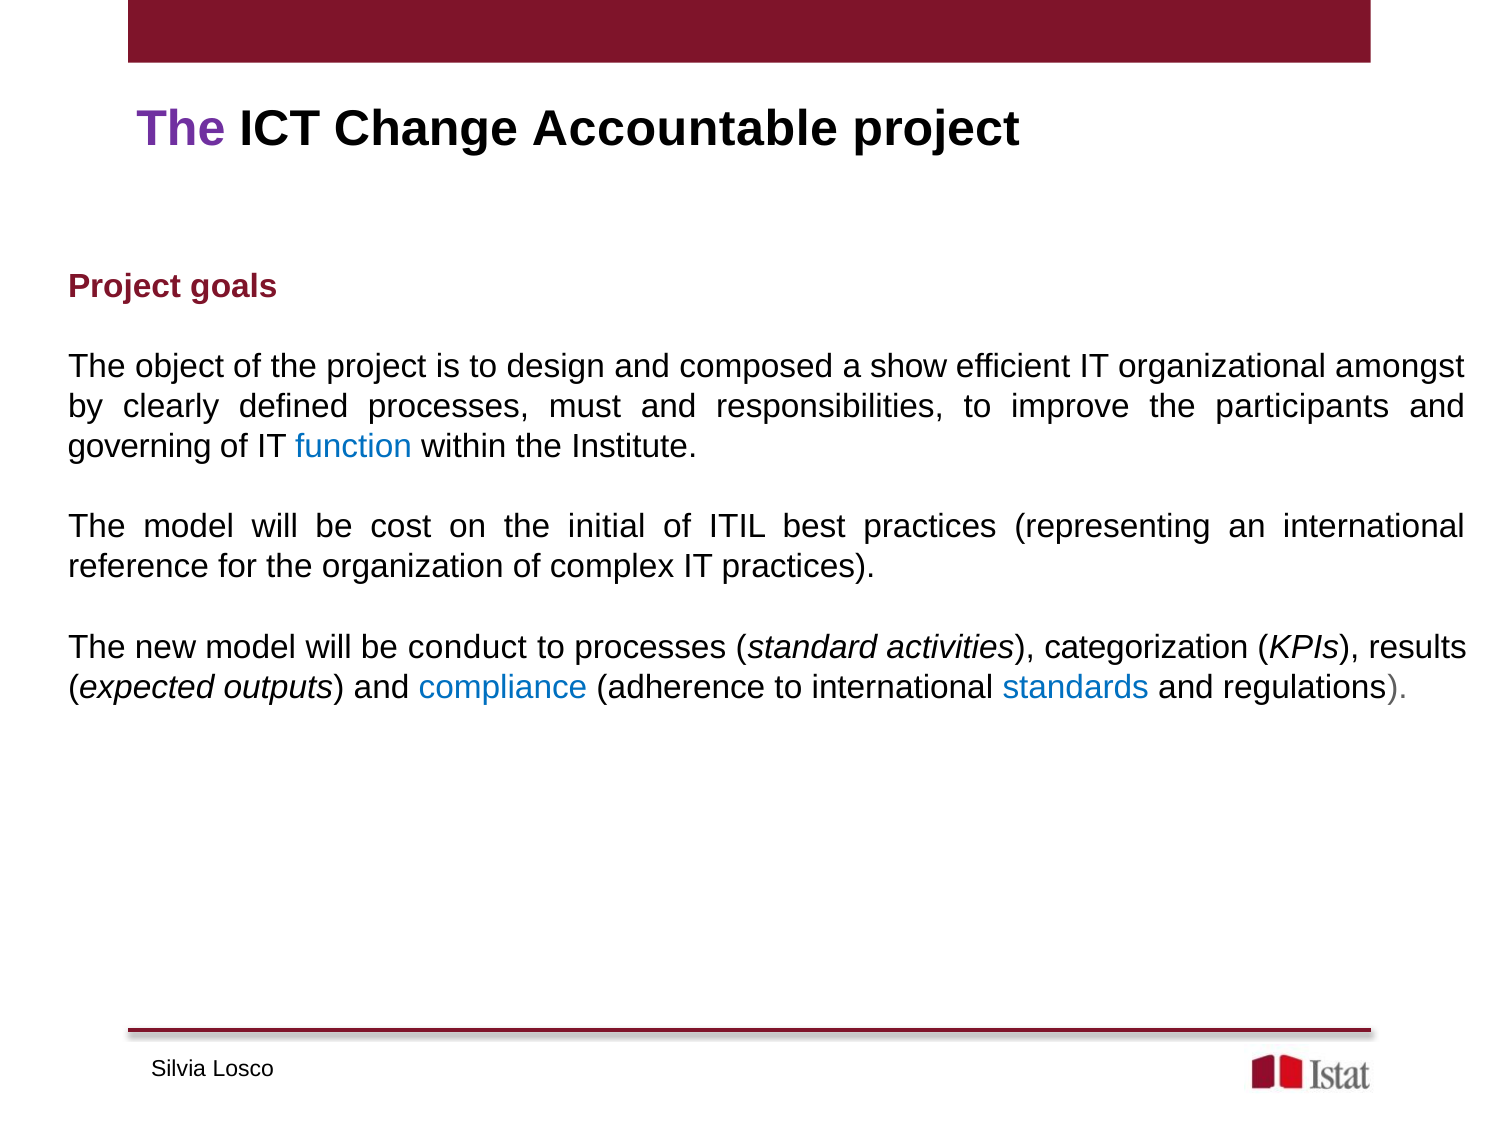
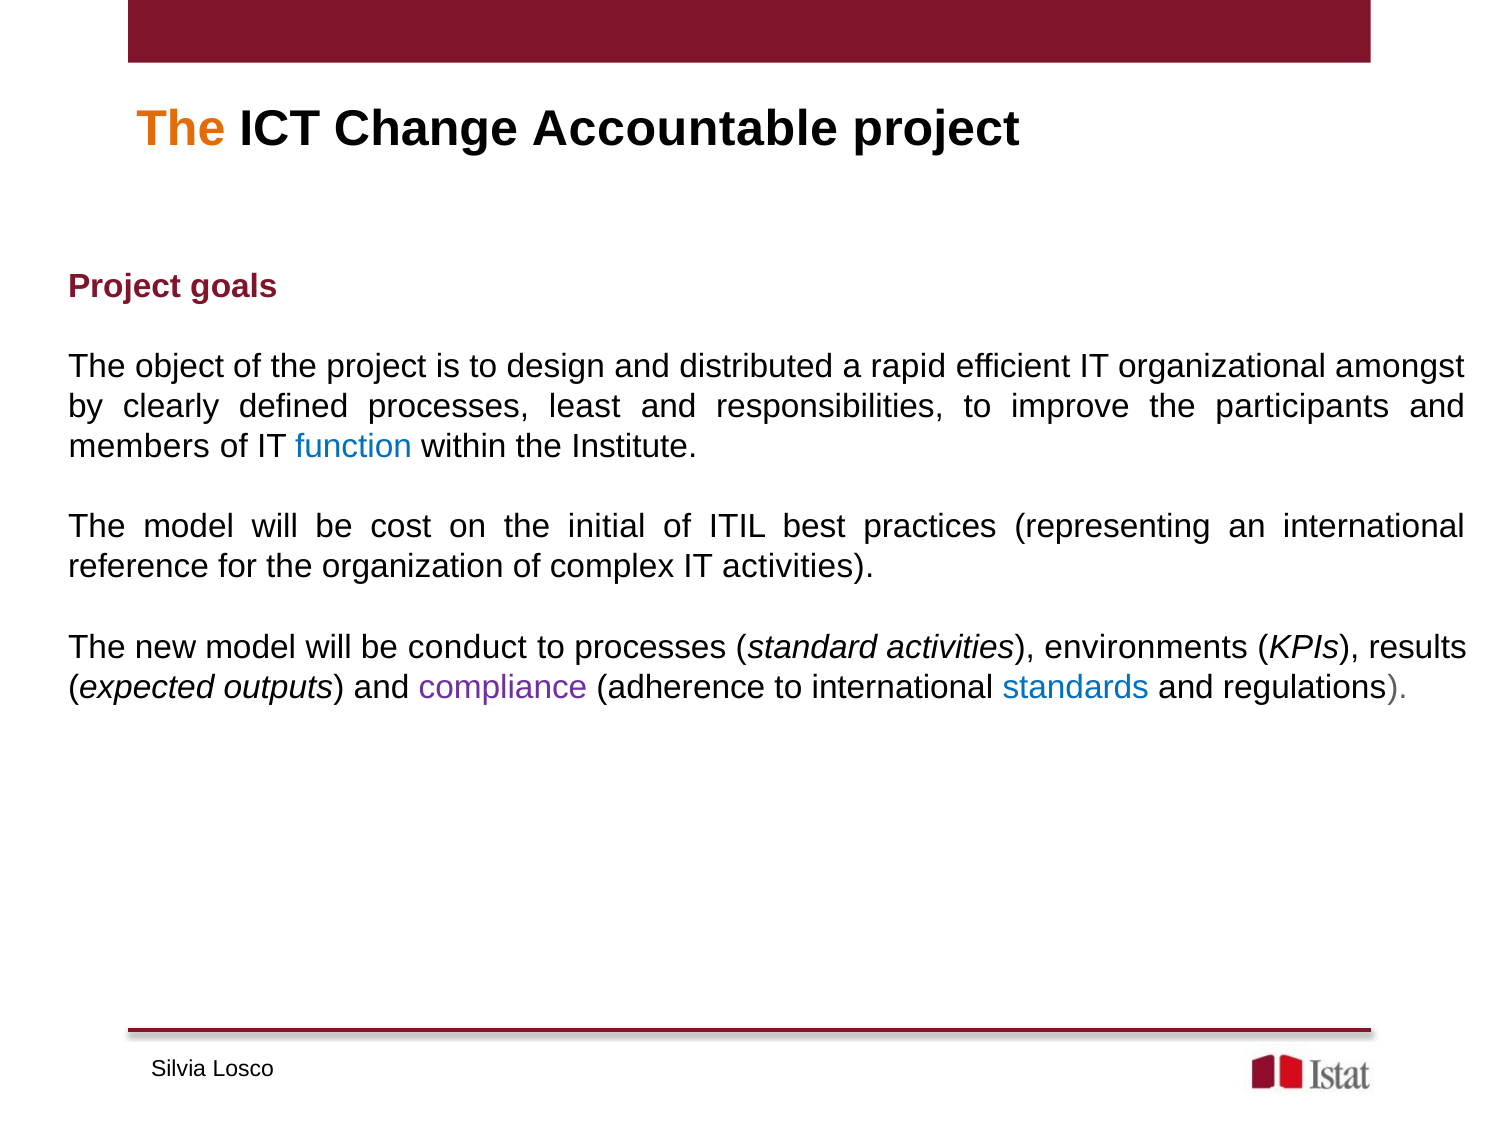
The colour: purple -> orange (181, 129)
composed: composed -> distributed (756, 366)
show: show -> rapid (908, 366)
must: must -> least (585, 407)
governing: governing -> members (139, 447)
IT practices: practices -> activities (798, 567)
categorization: categorization -> environments (1146, 647)
compliance colour: blue -> purple (503, 688)
